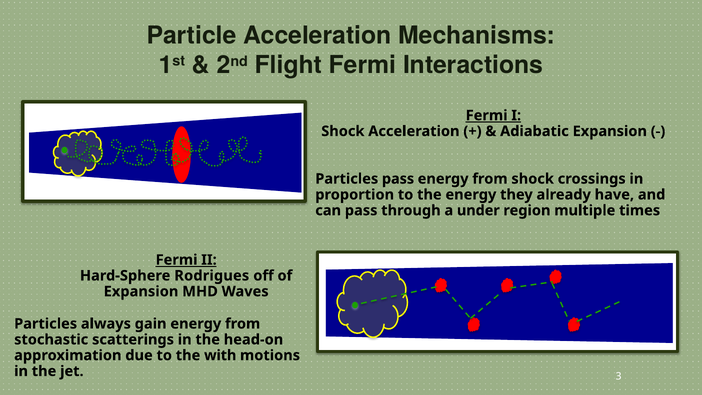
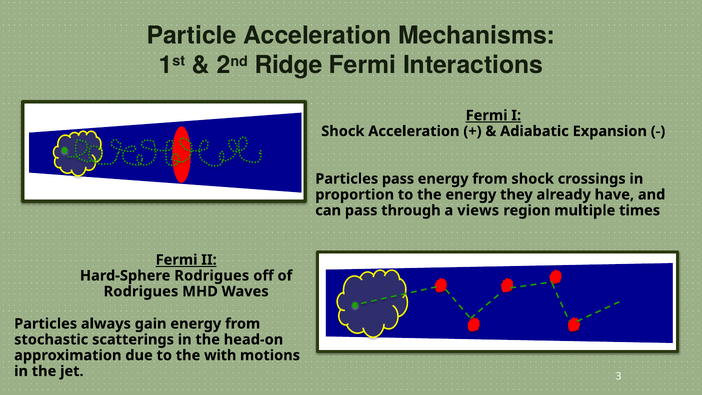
Flight: Flight -> Ridge (289, 65)
under: under -> views (478, 210)
Expansion: Expansion -> Rodrigues (141, 291)
